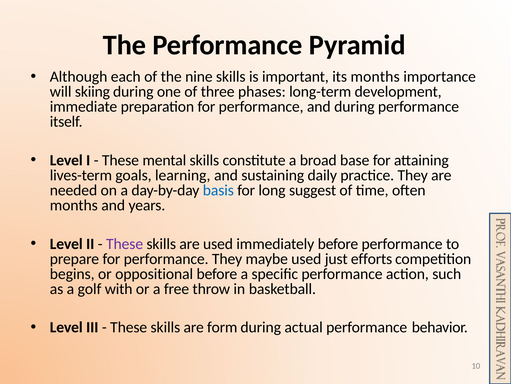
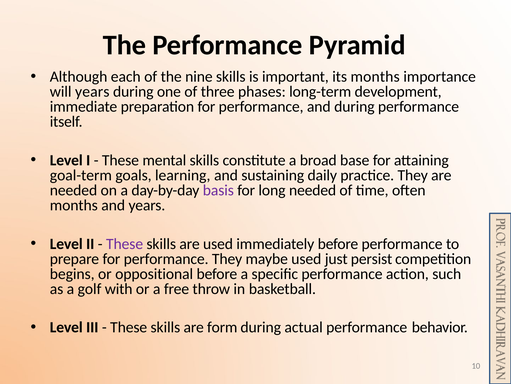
will skiing: skiing -> years (92, 92)
lives-term: lives-term -> goal-term (81, 175)
basis colour: blue -> purple (218, 190)
long suggest: suggest -> needed (313, 190)
efforts: efforts -> persist (372, 258)
